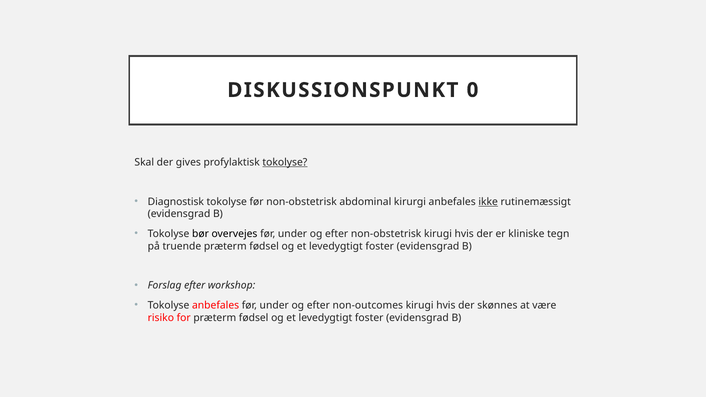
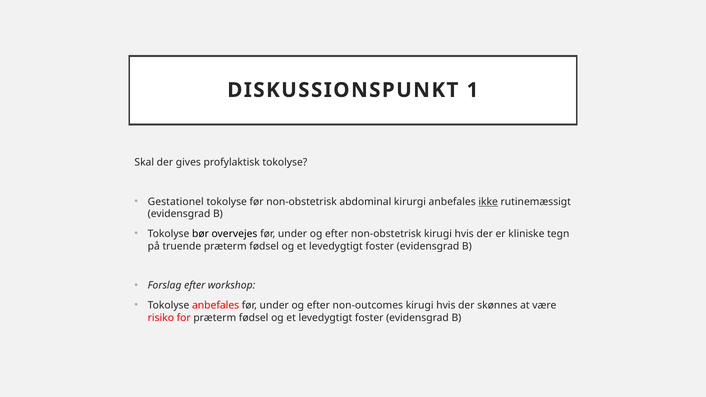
0: 0 -> 1 (473, 90)
tokolyse underline: present -> none (285, 162)
Diagnostisk: Diagnostisk -> Gestationel (176, 202)
